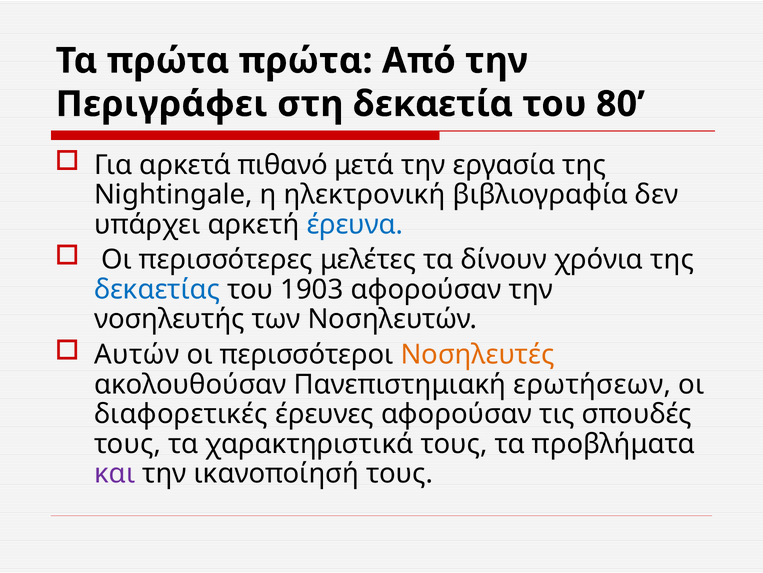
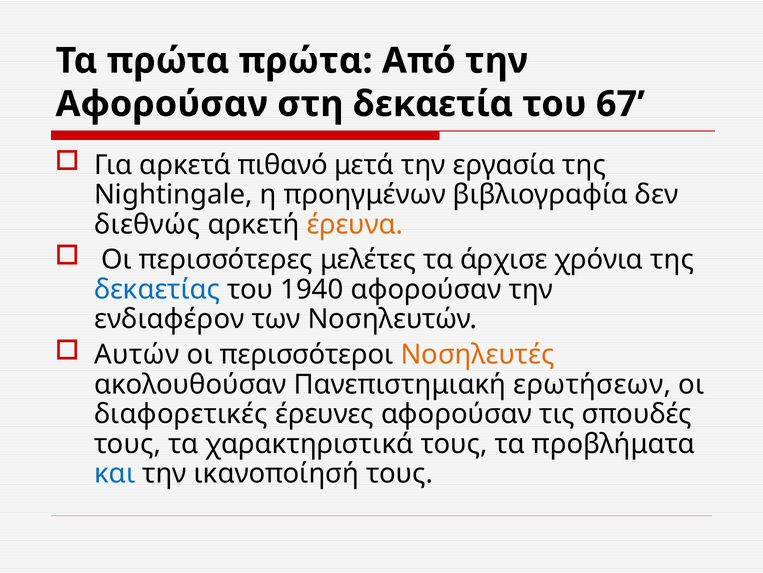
Περιγράφει: Περιγράφει -> Αφορούσαν (162, 104)
80: 80 -> 67 (620, 104)
ηλεκτρονική: ηλεκτρονική -> προηγμένων (365, 194)
υπάρχει: υπάρχει -> διεθνώς (147, 224)
έρευνα colour: blue -> orange (355, 224)
δίνουν: δίνουν -> άρχισε (504, 259)
1903: 1903 -> 1940 (312, 289)
νοσηλευτής: νοσηλευτής -> ενδιαφέρον (169, 319)
και colour: purple -> blue (115, 473)
